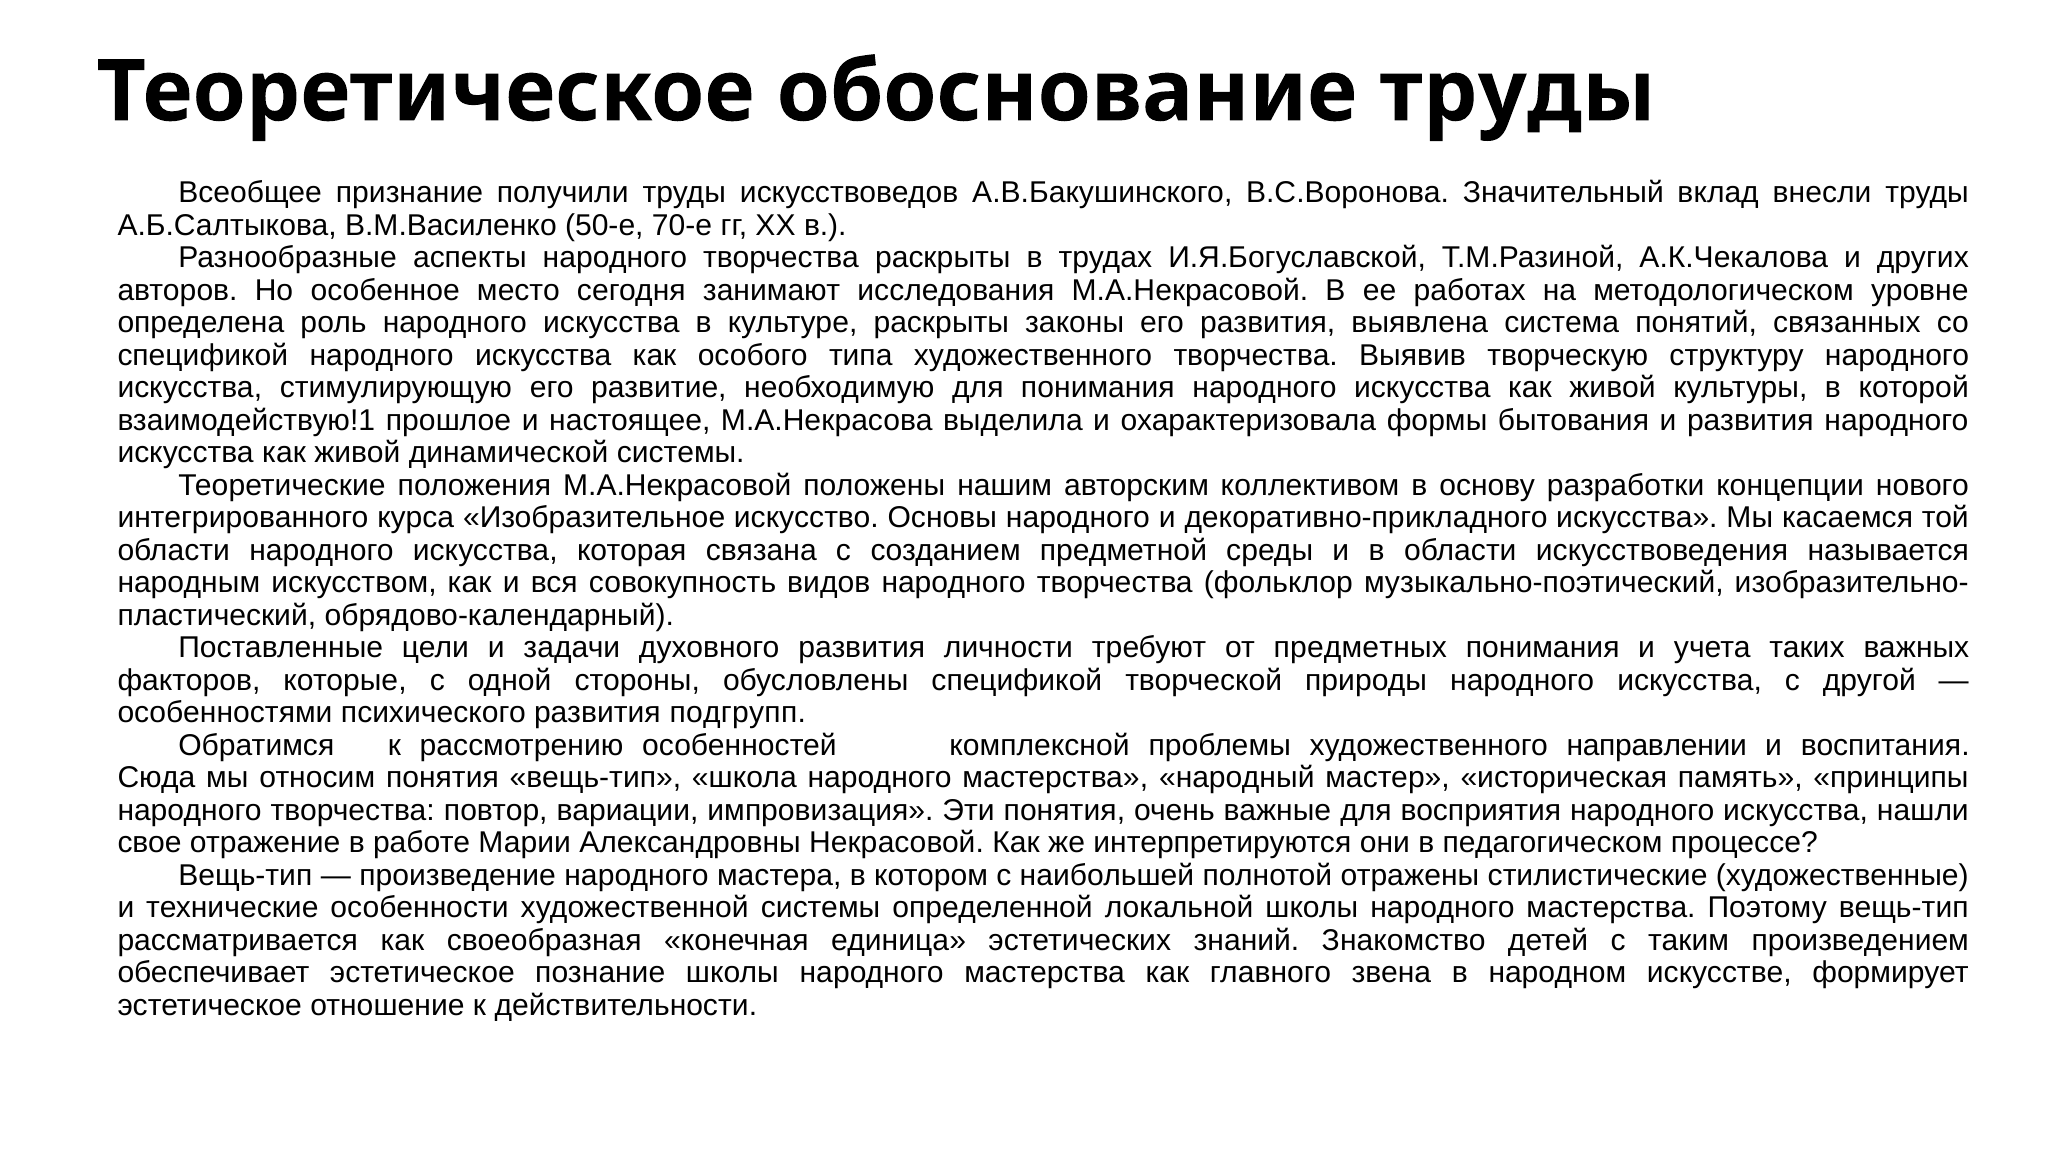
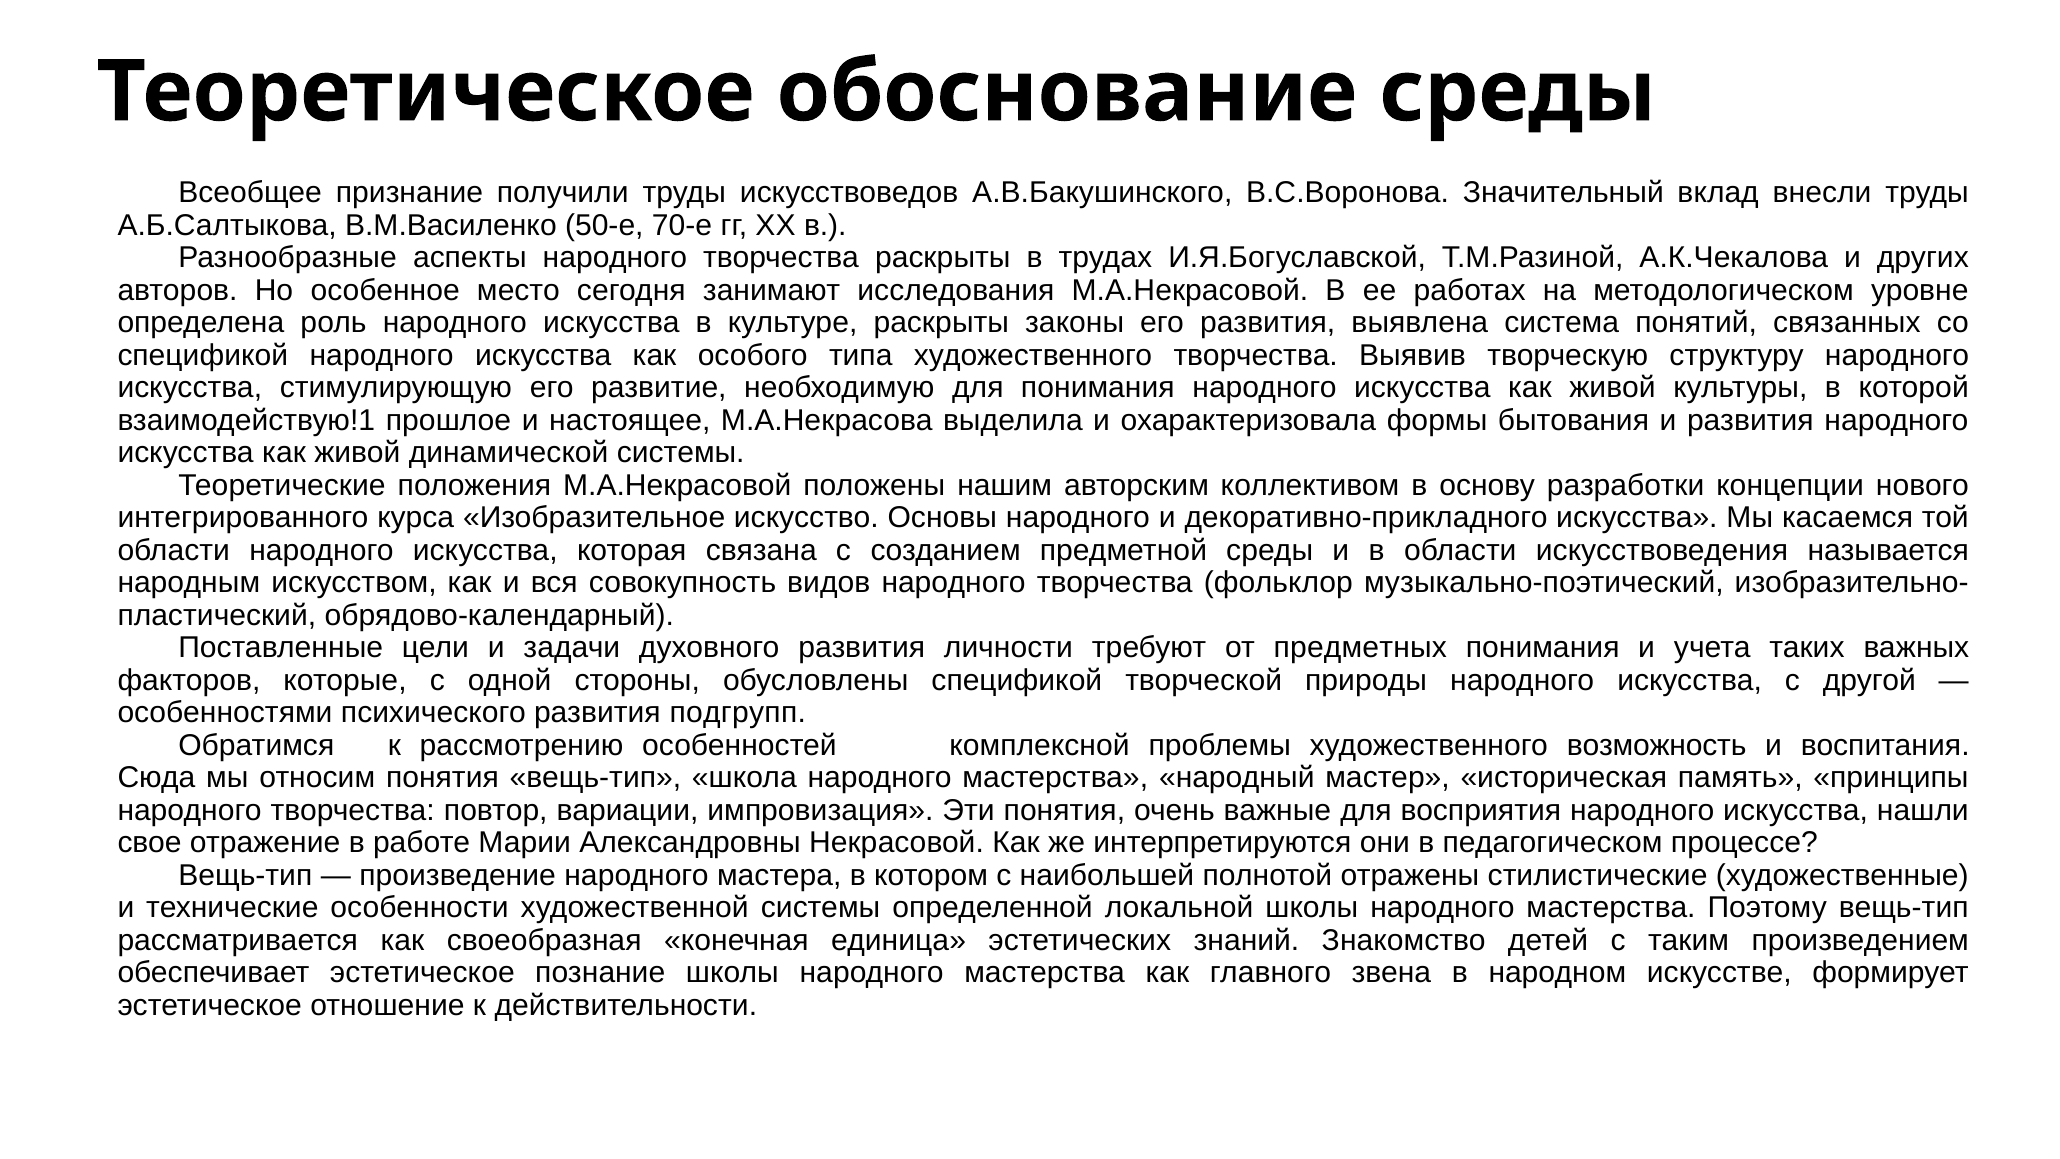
обоснование труды: труды -> среды (1518, 92)
направлении: направлении -> возможность (1657, 745)
